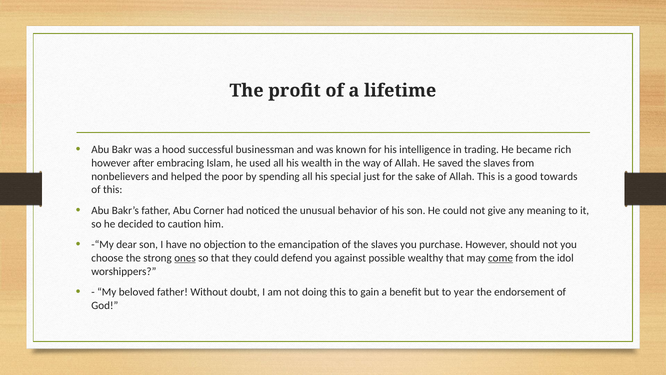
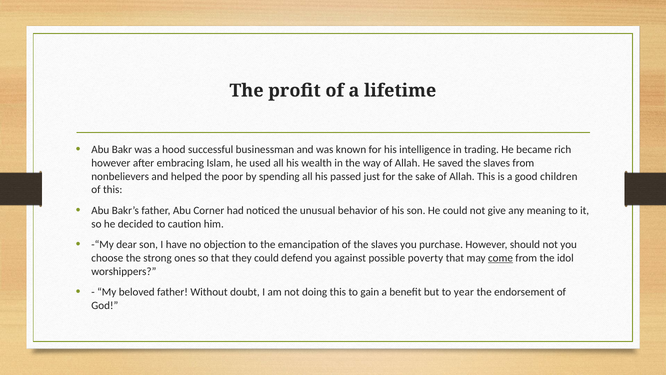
special: special -> passed (346, 176)
towards: towards -> children (559, 176)
ones underline: present -> none (185, 258)
wealthy: wealthy -> poverty (425, 258)
